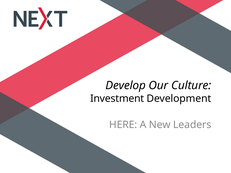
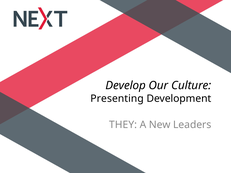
Investment: Investment -> Presenting (117, 99)
HERE: HERE -> THEY (123, 125)
